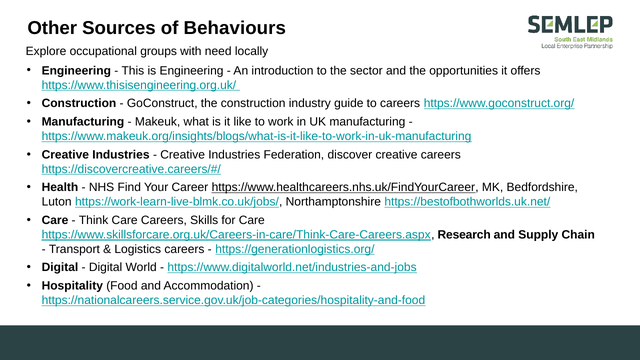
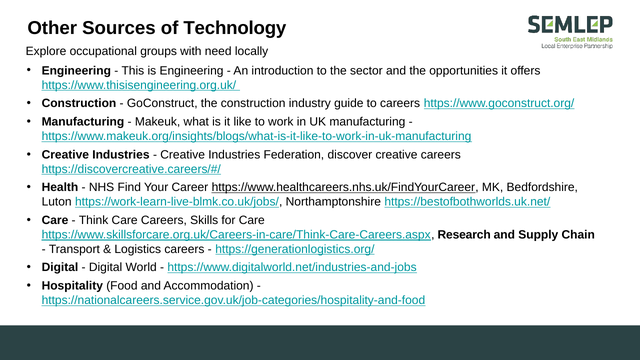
Behaviours: Behaviours -> Technology (235, 28)
